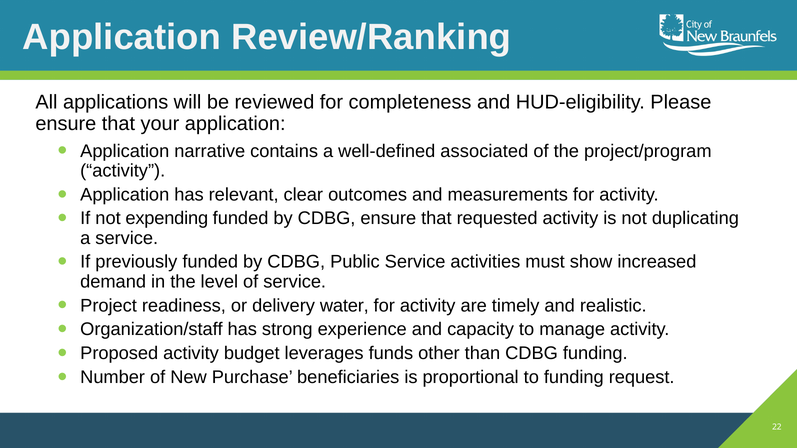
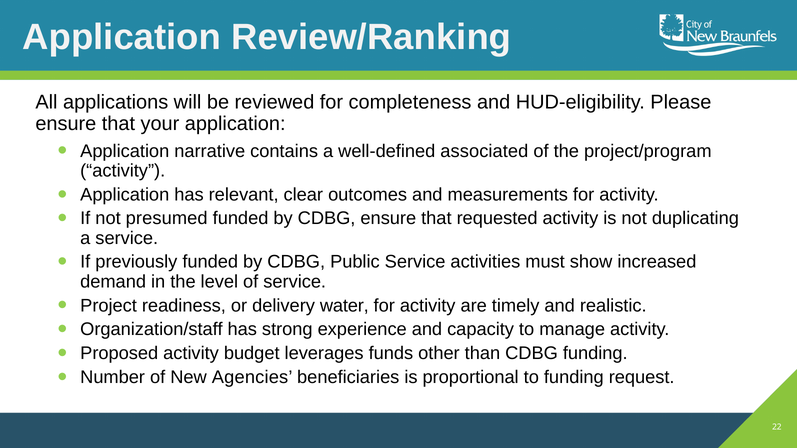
expending: expending -> presumed (167, 219)
Purchase: Purchase -> Agencies (252, 377)
